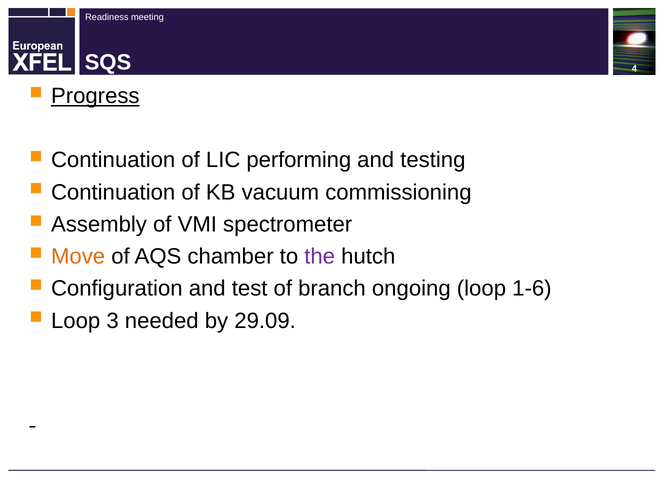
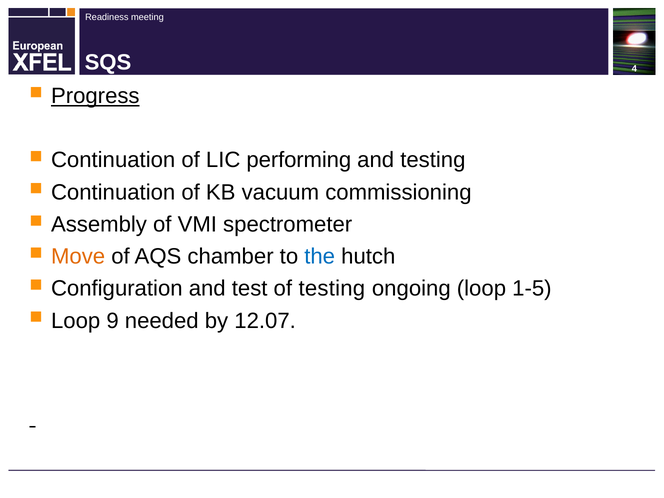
the colour: purple -> blue (320, 256)
of branch: branch -> testing (332, 289)
1-6: 1-6 -> 1-5 (532, 289)
3: 3 -> 9 (113, 321)
29.09: 29.09 -> 12.07 (265, 321)
